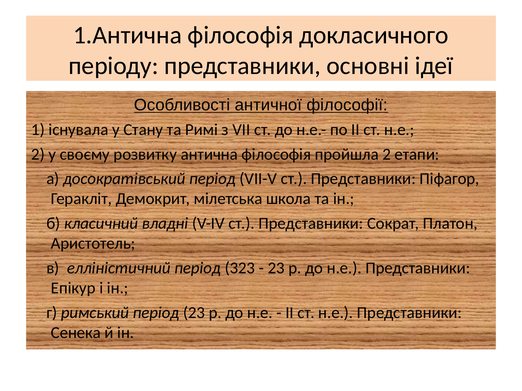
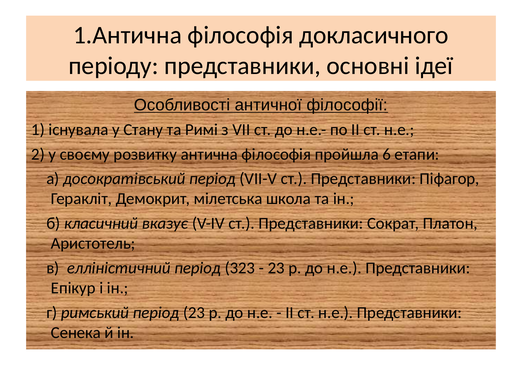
пройшла 2: 2 -> 6 (387, 154)
владні: владні -> вказує (165, 224)
